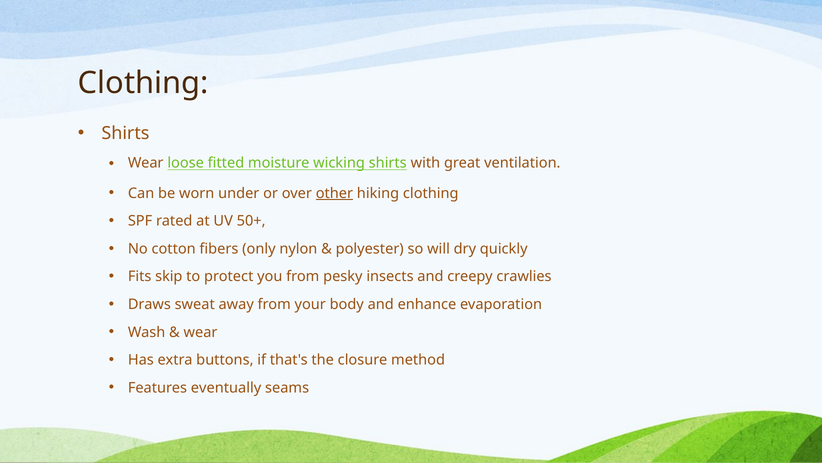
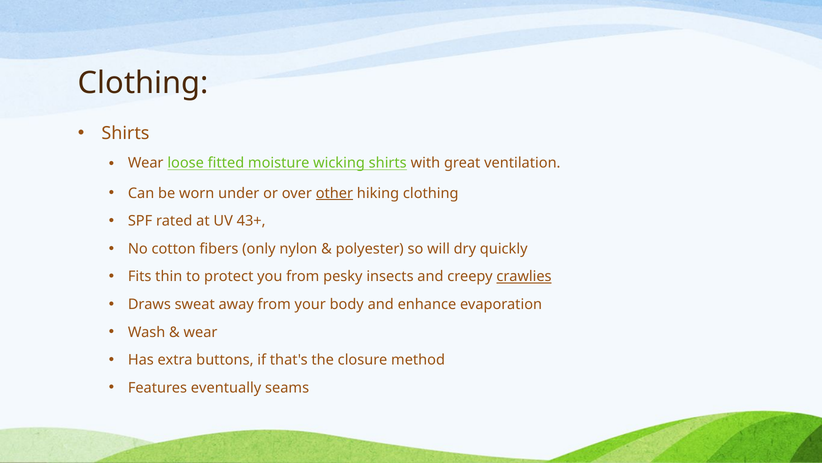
50+: 50+ -> 43+ (251, 221)
skip: skip -> thin (169, 276)
crawlies underline: none -> present (524, 276)
